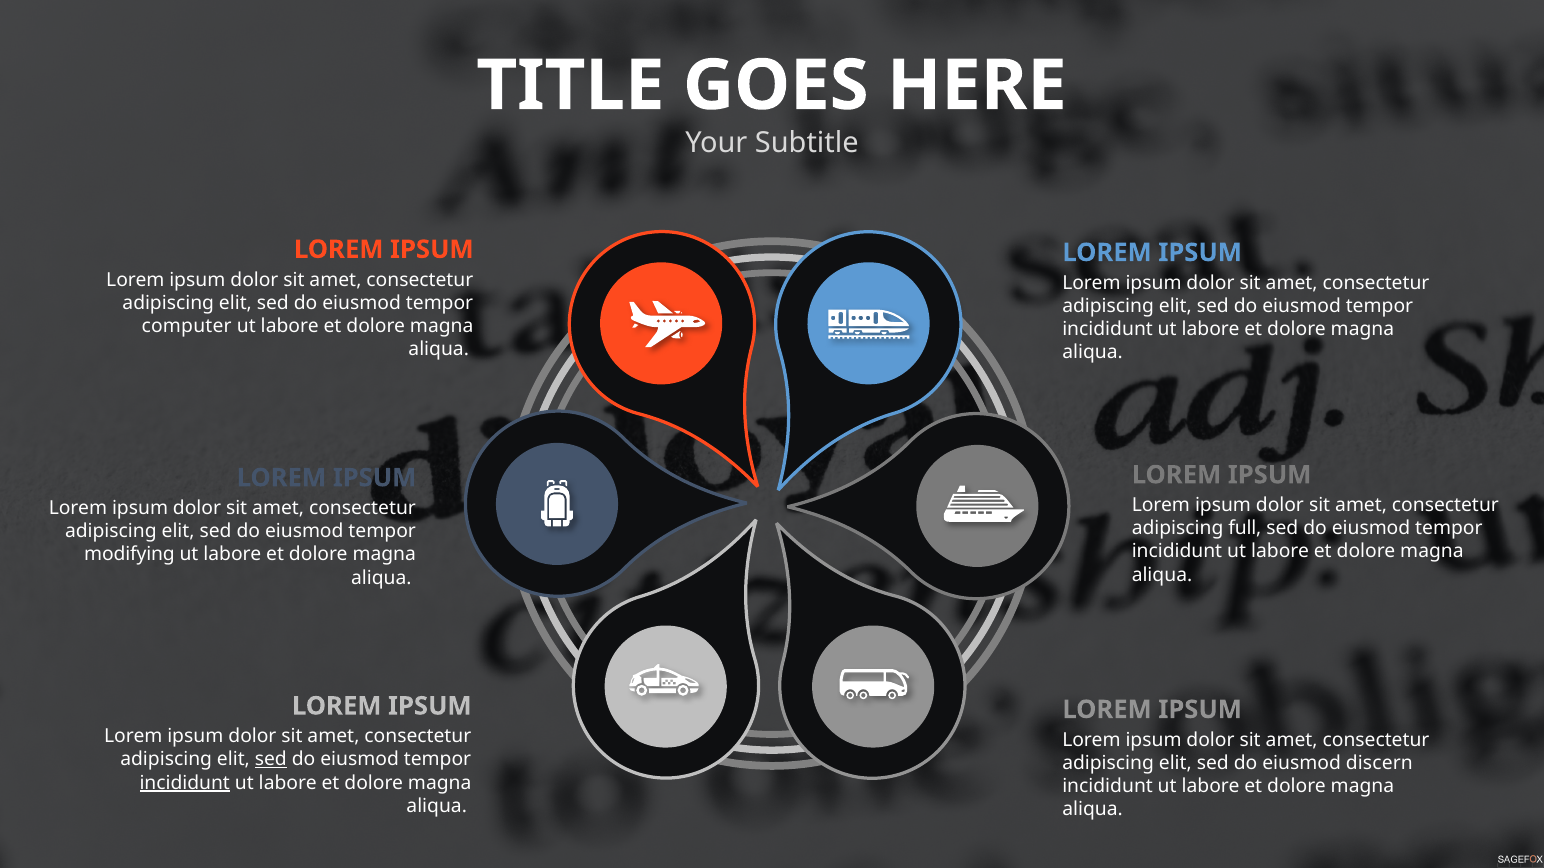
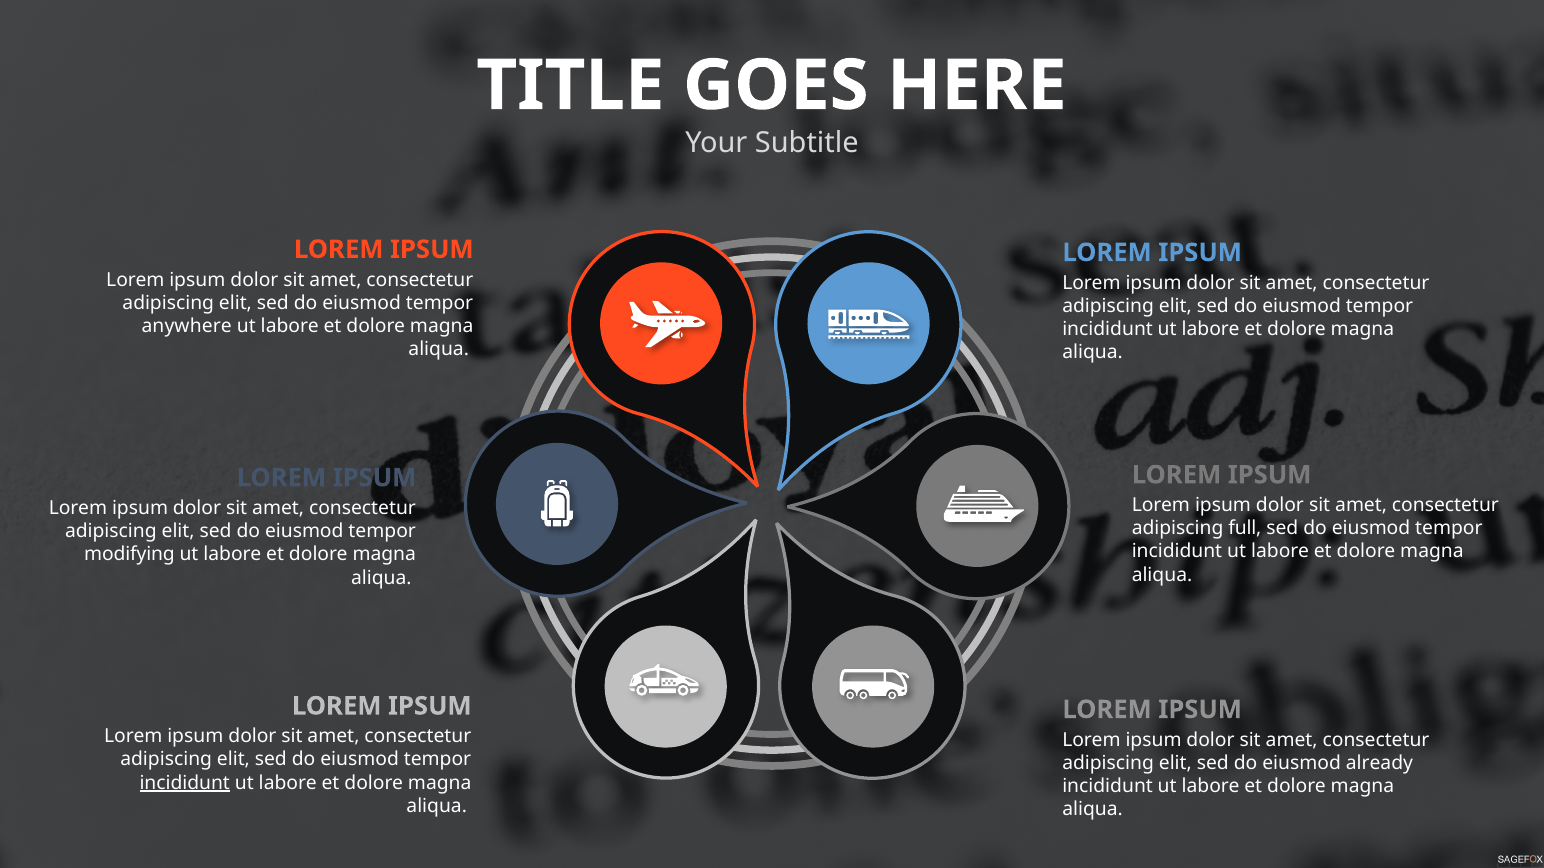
computer: computer -> anywhere (187, 326)
sed underline: present -> none (271, 760)
discern: discern -> already (1379, 764)
